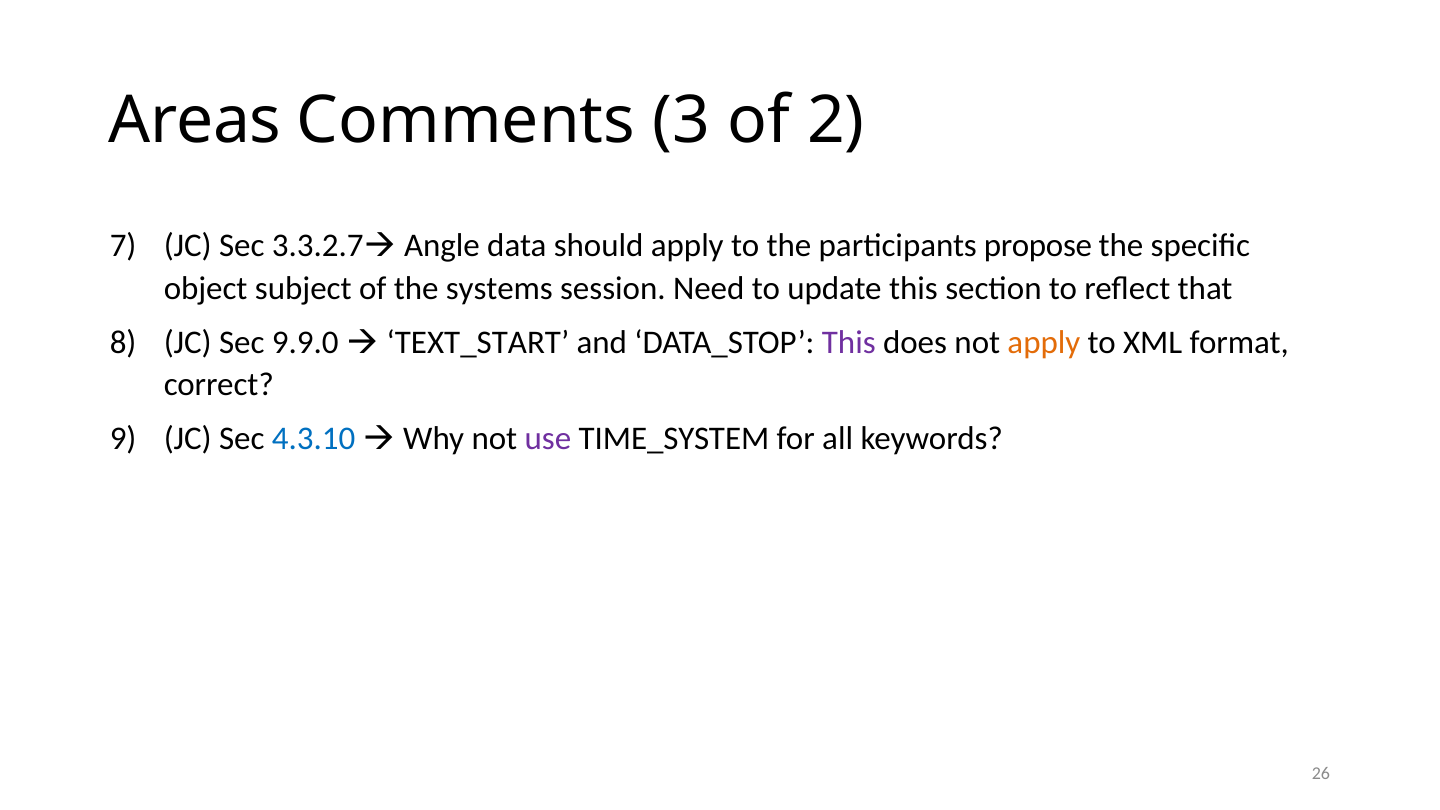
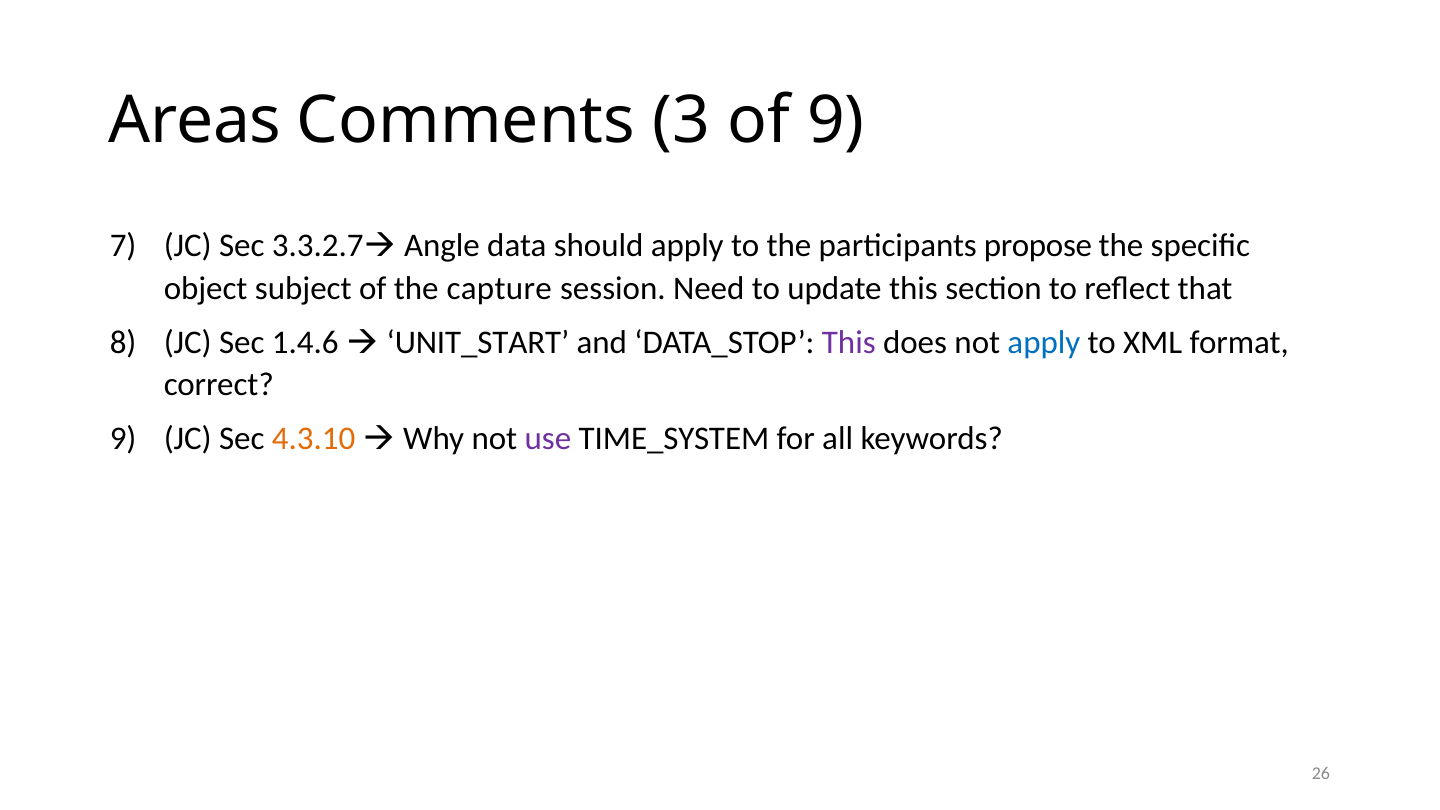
of 2: 2 -> 9 (836, 121)
systems: systems -> capture (499, 288)
9.9.0: 9.9.0 -> 1.4.6 (305, 342)
TEXT_START: TEXT_START -> UNIT_START (478, 342)
apply colour: orange -> blue (1044, 342)
4.3.10 colour: blue -> orange (314, 439)
